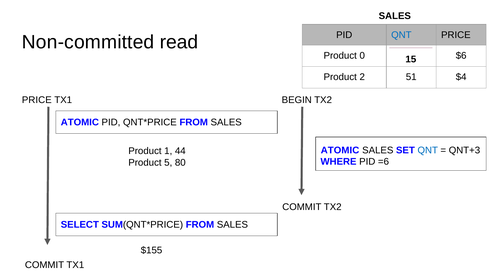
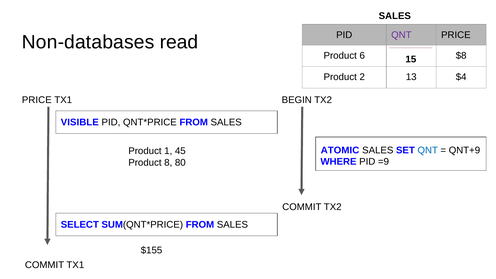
QNT colour: blue -> purple (401, 35)
Non-committed: Non-committed -> Non-databases (88, 42)
0: 0 -> 6 (362, 56)
$6: $6 -> $8 (461, 56)
51: 51 -> 13 (411, 77)
ATOMIC: ATOMIC -> VISIBLE (80, 122)
QNT+3: QNT+3 -> QNT+9 (464, 150)
44: 44 -> 45 (180, 151)
=6: =6 -> =9 (383, 162)
5: 5 -> 8 (168, 163)
